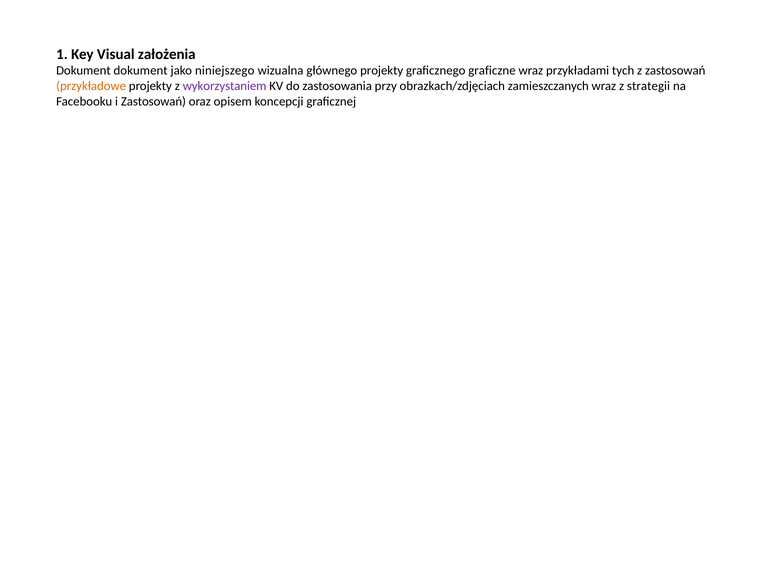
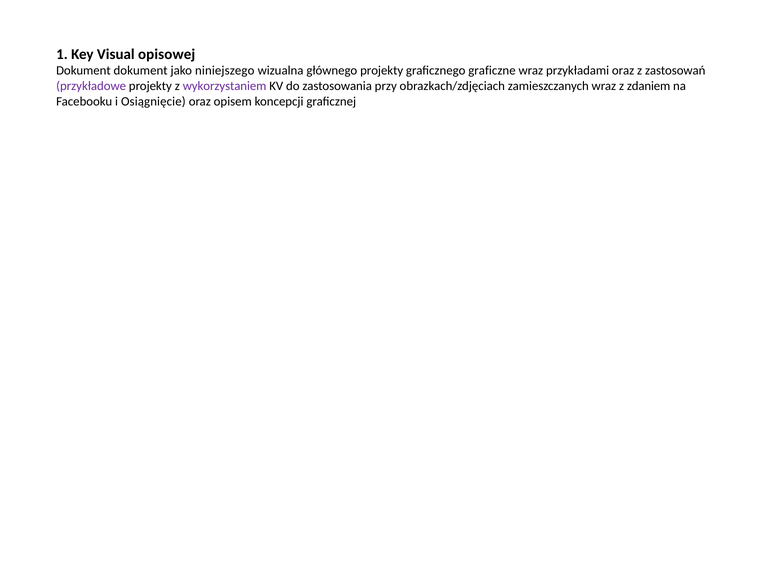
założenia: założenia -> opisowej (167, 54)
przykładami tych: tych -> oraz (623, 71)
przykładowe colour: orange -> purple (91, 86)
strategii: strategii -> zdaniem (649, 86)
i Zastosowań: Zastosowań -> Osiągnięcie (153, 101)
